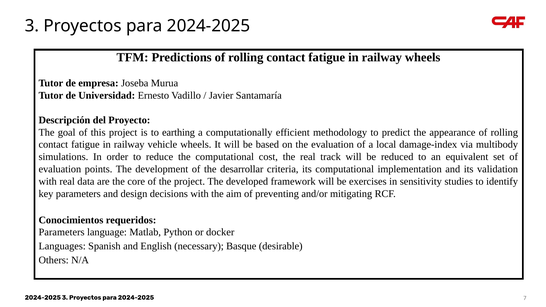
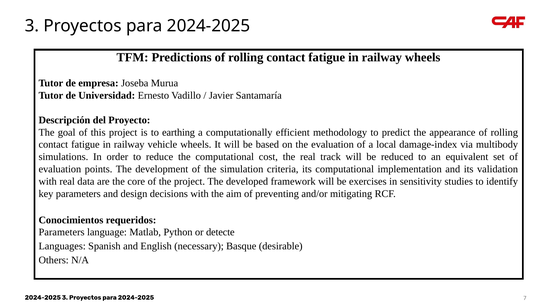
desarrollar: desarrollar -> simulation (242, 169)
docker: docker -> detecte (220, 232)
